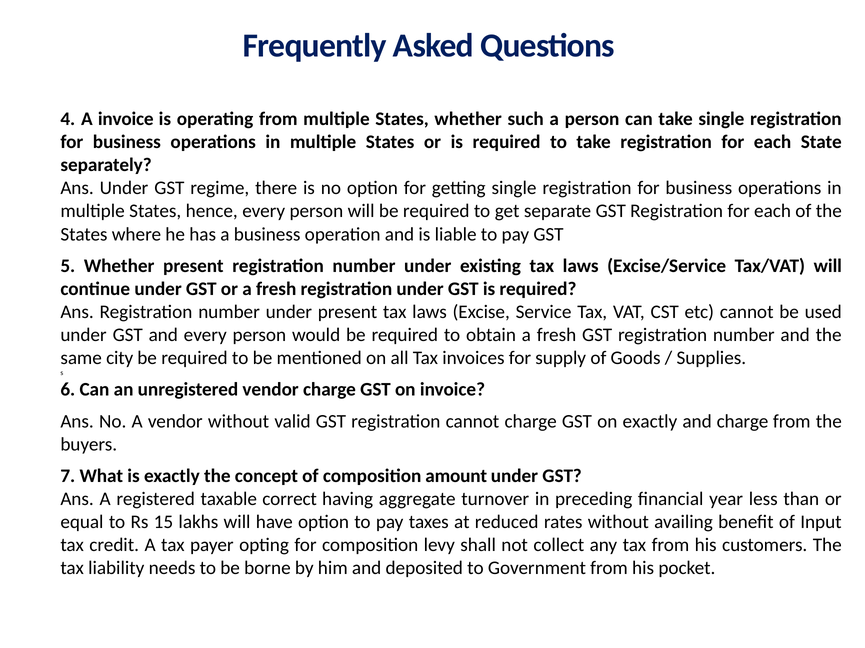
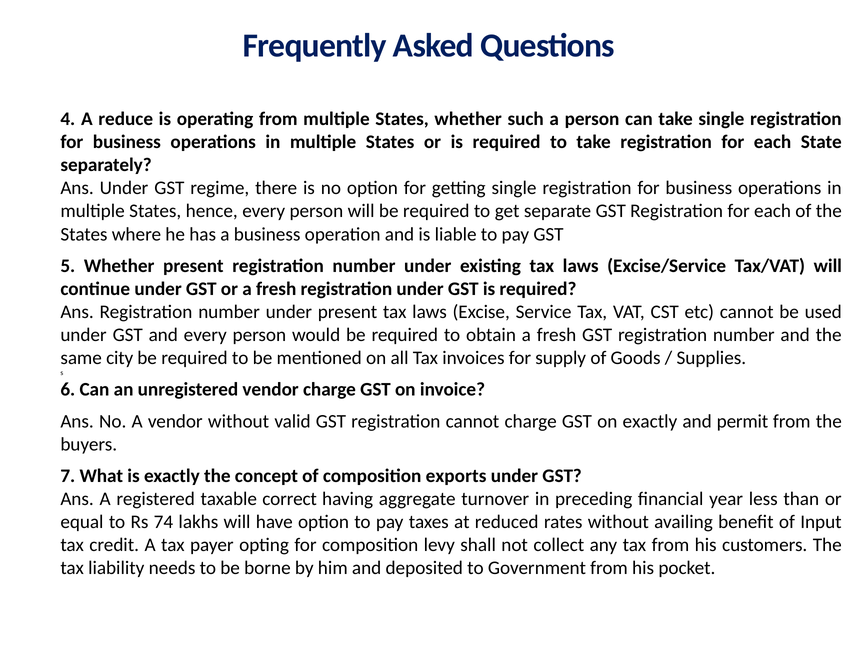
A invoice: invoice -> reduce (126, 119)
and charge: charge -> permit (742, 422)
amount: amount -> exports (456, 477)
15: 15 -> 74 (163, 523)
